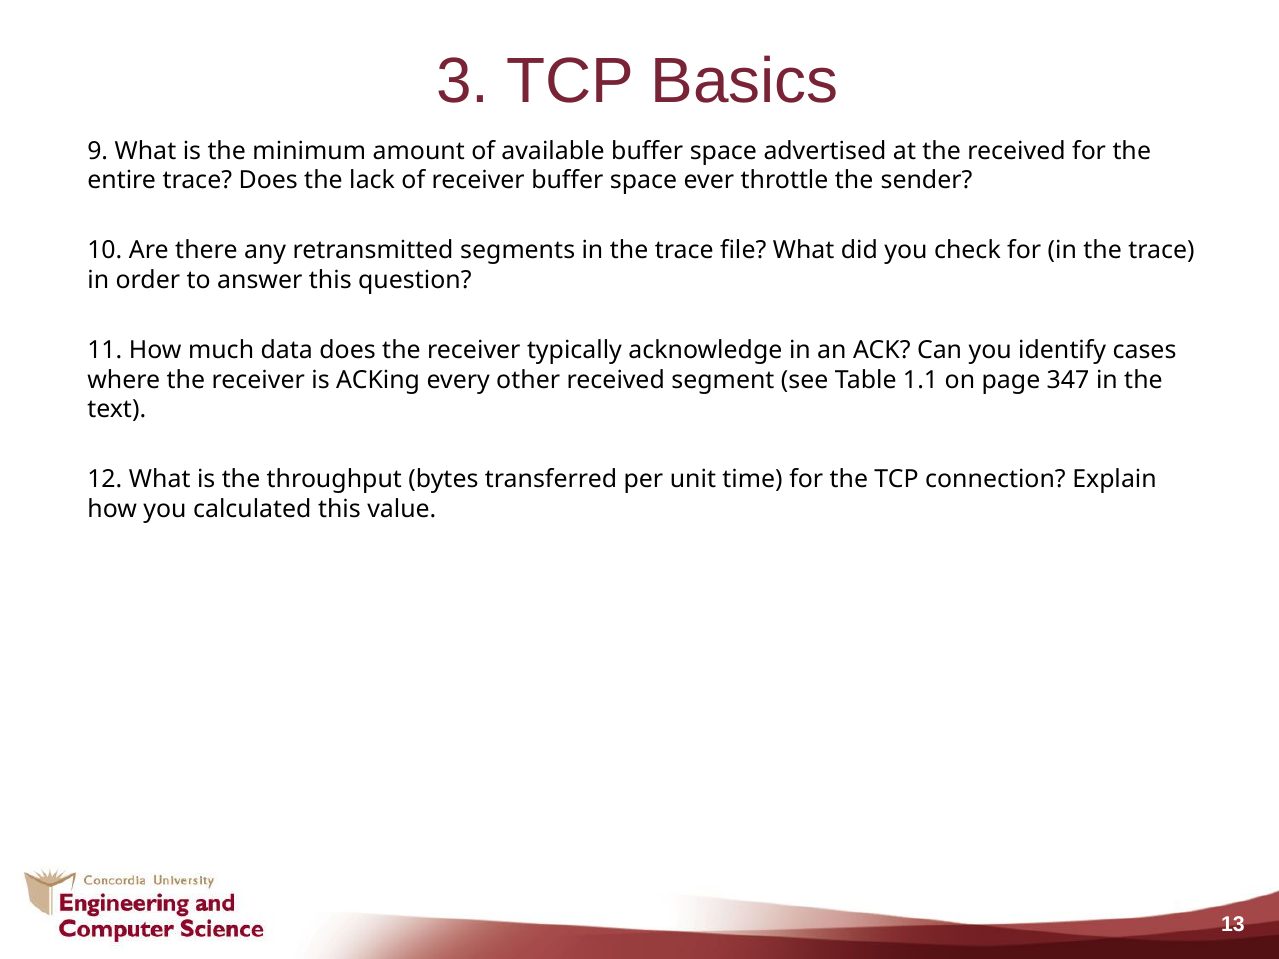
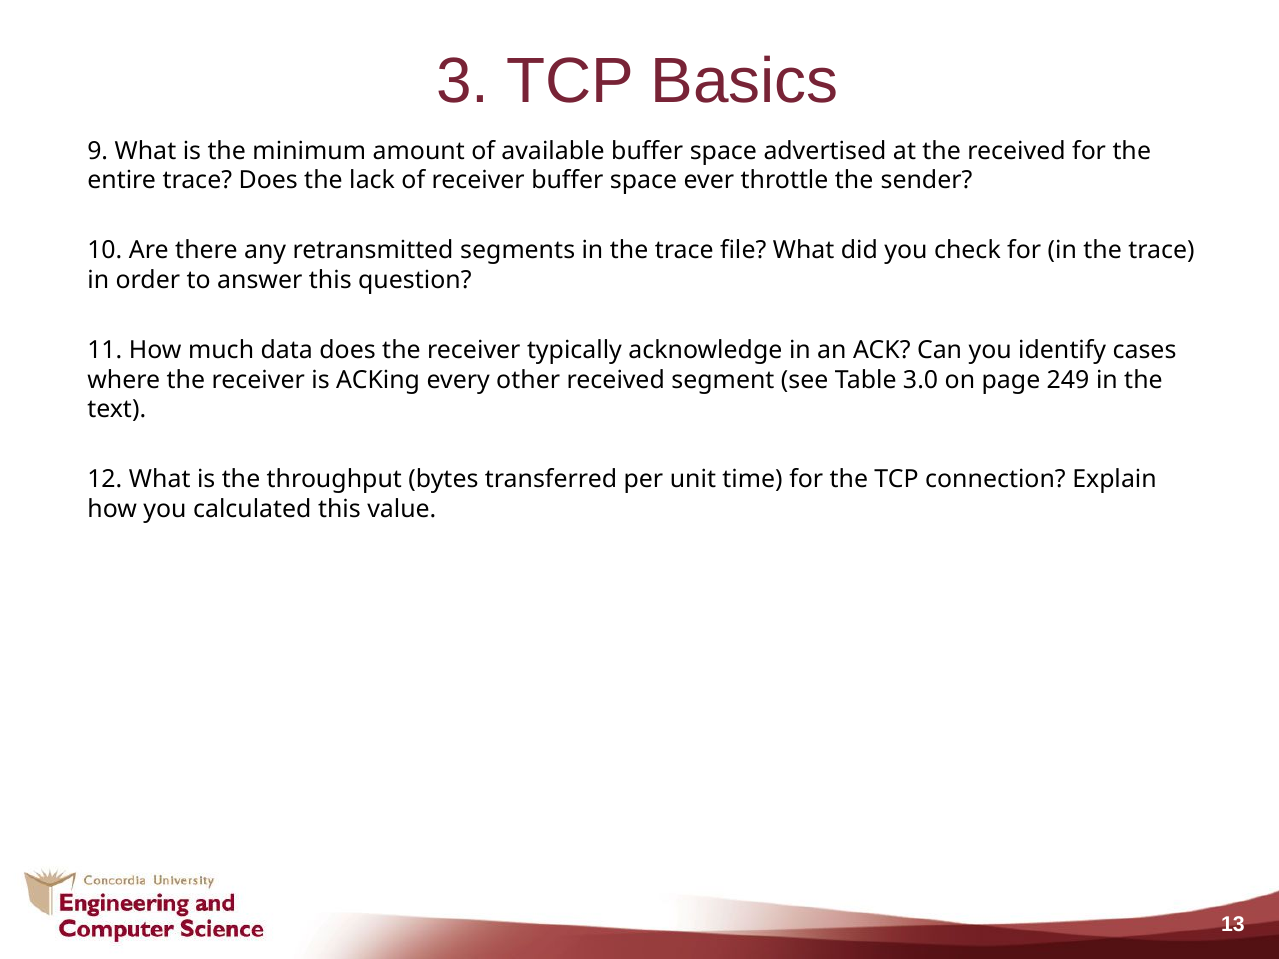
1.1: 1.1 -> 3.0 (921, 380)
347: 347 -> 249 (1068, 380)
